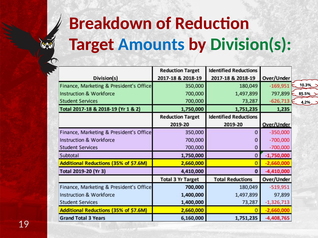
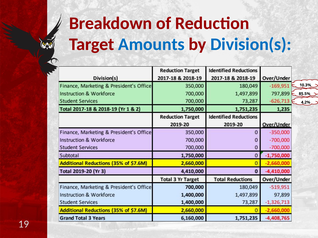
Division(s colour: green -> blue (251, 44)
